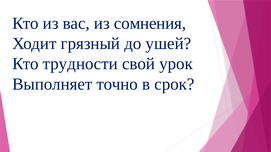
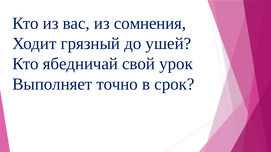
трудности: трудности -> ябедничай (80, 64)
